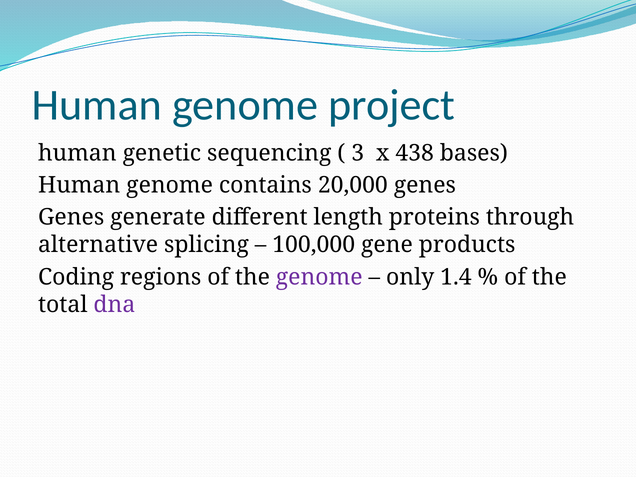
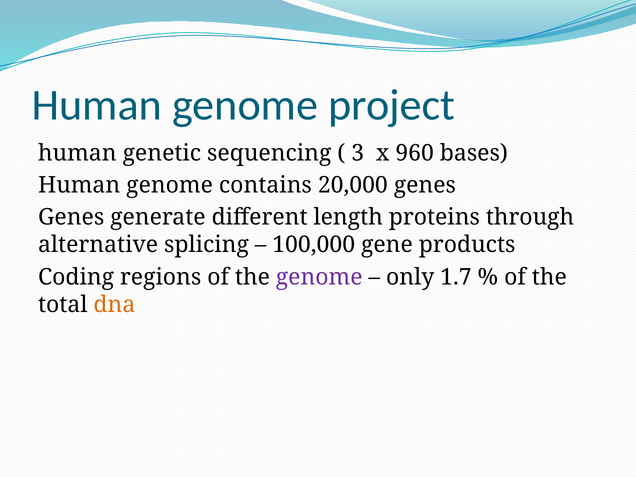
438: 438 -> 960 (415, 153)
1.4: 1.4 -> 1.7 (456, 277)
dna colour: purple -> orange (114, 305)
